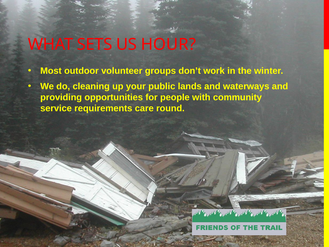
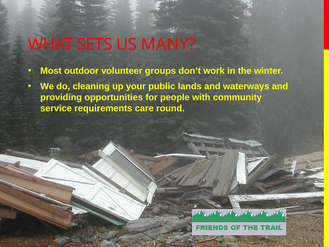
HOUR: HOUR -> MANY (168, 44)
